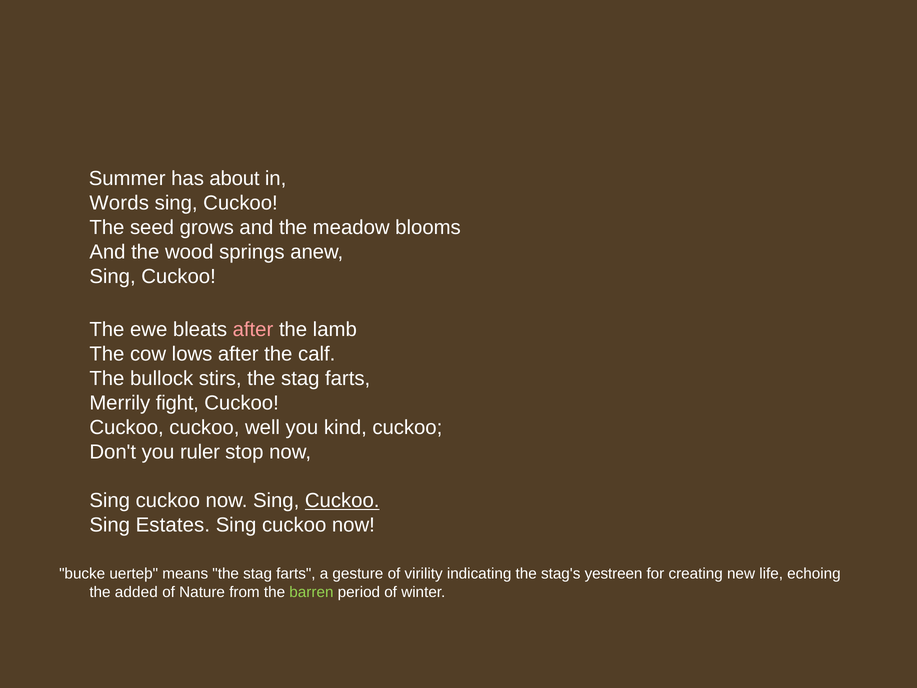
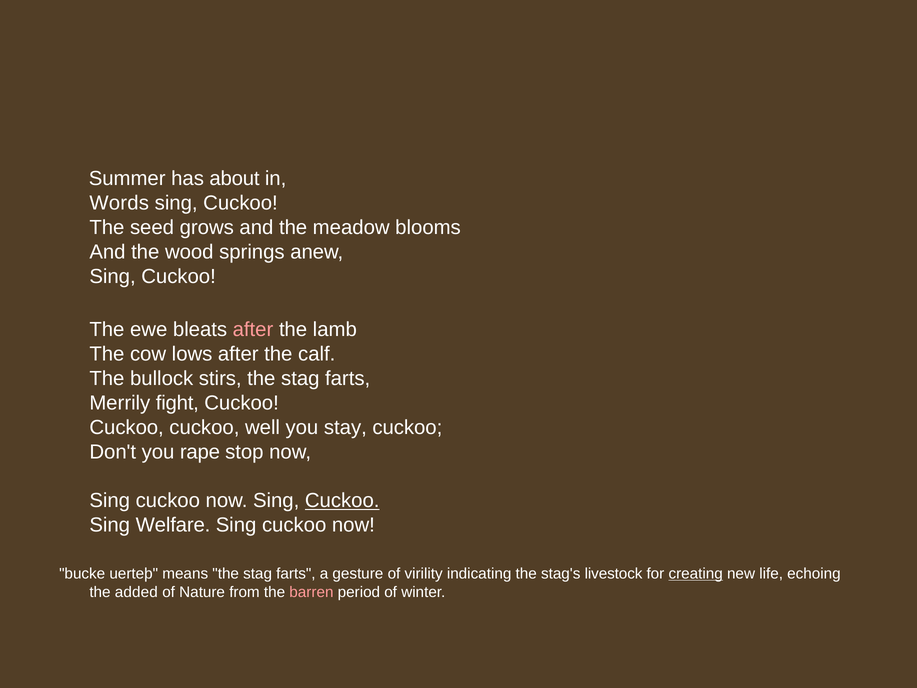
kind: kind -> stay (345, 427)
ruler: ruler -> rape (200, 452)
Estates: Estates -> Welfare (173, 525)
yestreen: yestreen -> livestock (614, 574)
creating underline: none -> present (696, 574)
barren colour: light green -> pink (311, 592)
